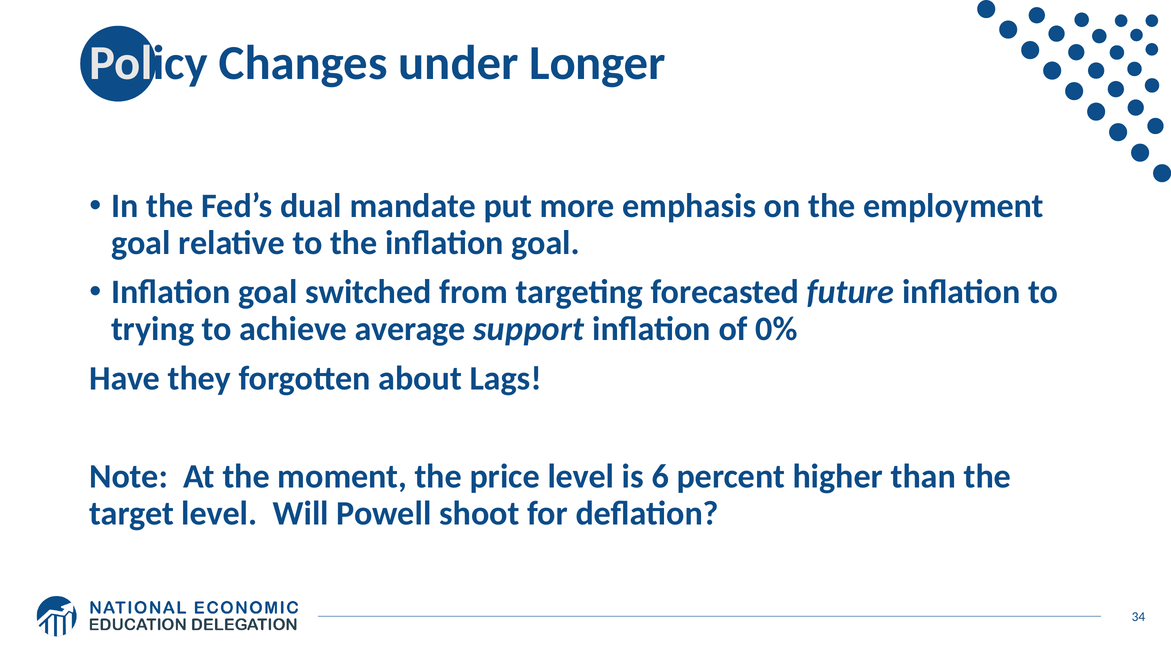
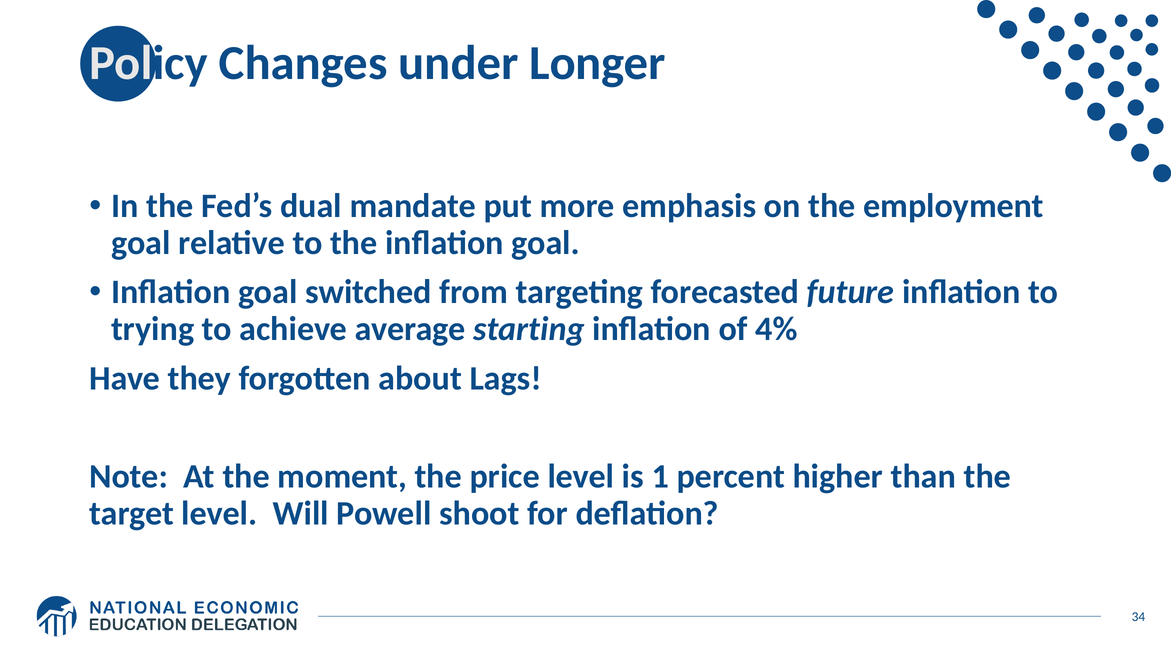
support: support -> starting (529, 329)
0%: 0% -> 4% (776, 329)
6: 6 -> 1 (660, 476)
